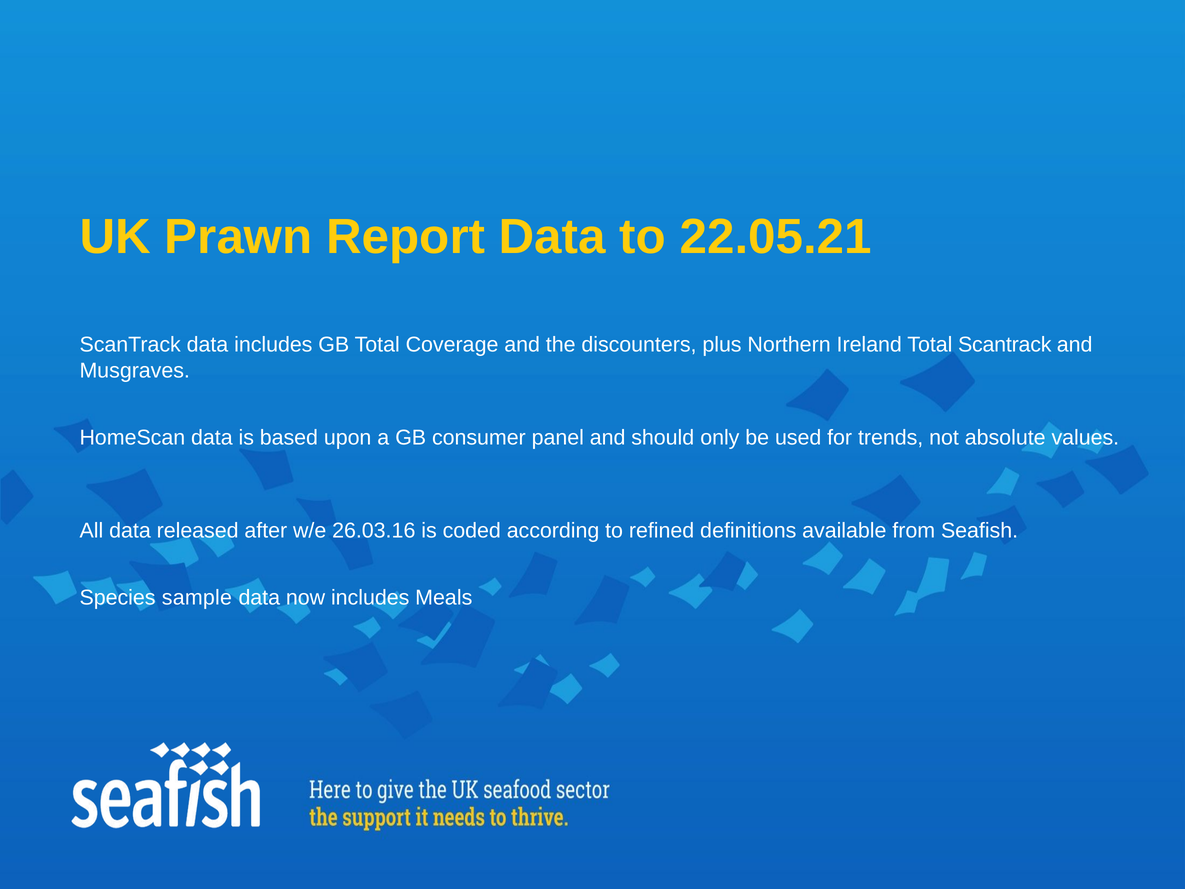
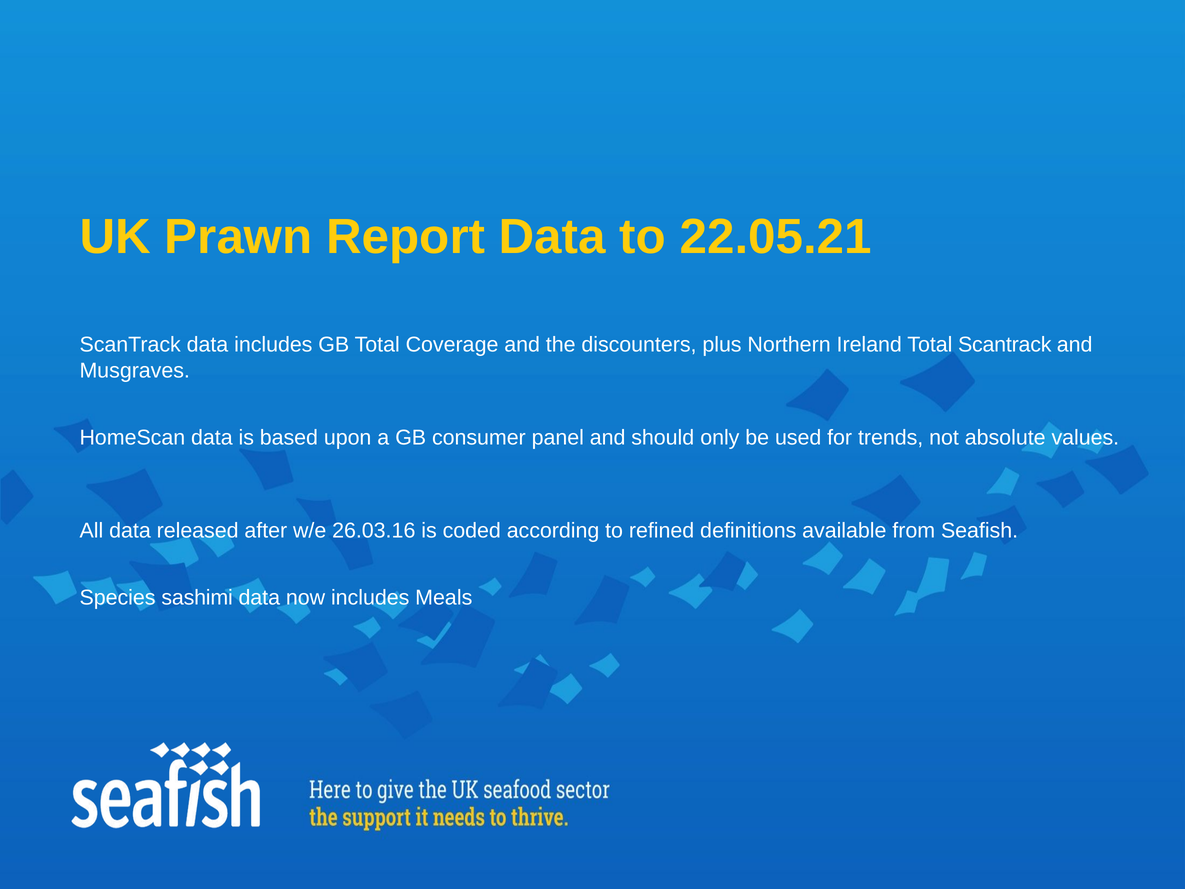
sample: sample -> sashimi (197, 598)
